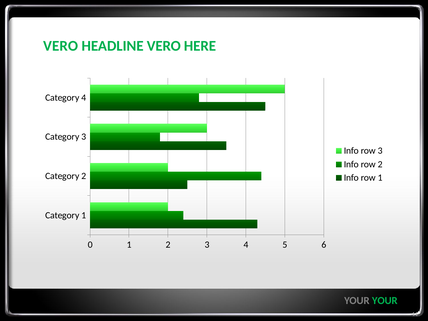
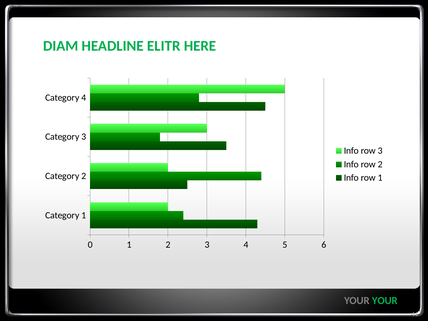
VERO: VERO -> DIAM (61, 46)
HEADLINE VERO: VERO -> ELITR (164, 46)
